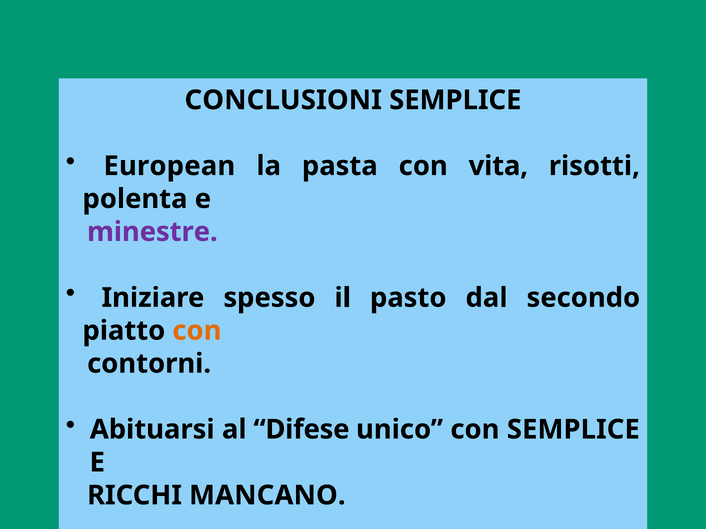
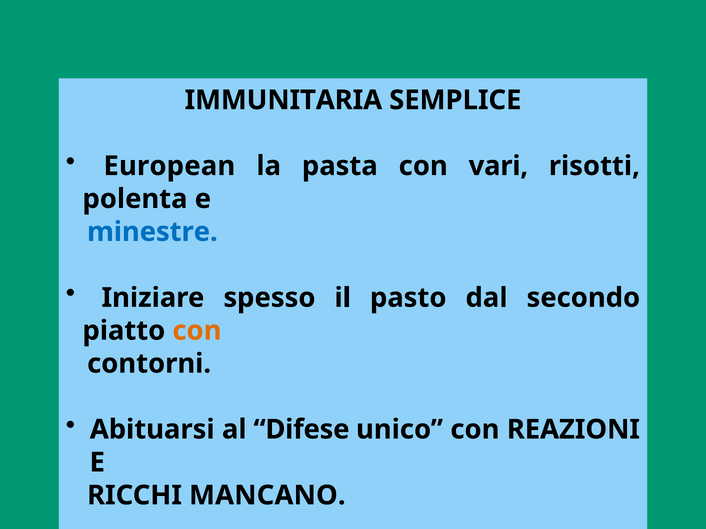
CONCLUSIONI: CONCLUSIONI -> IMMUNITARIA (283, 100)
vita: vita -> vari (498, 166)
minestre colour: purple -> blue (152, 232)
con SEMPLICE: SEMPLICE -> REAZIONI (573, 430)
